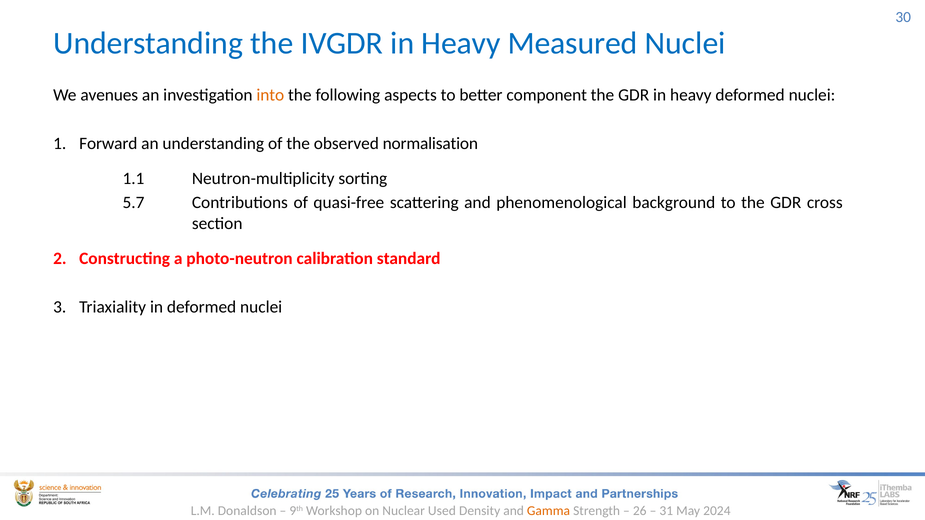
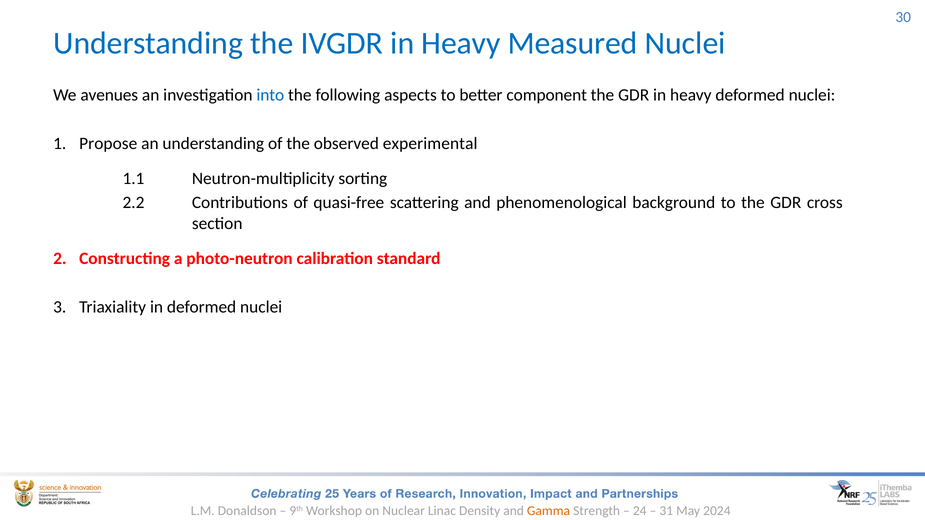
into colour: orange -> blue (270, 95)
Forward: Forward -> Propose (108, 144)
normalisation: normalisation -> experimental (430, 144)
5.7: 5.7 -> 2.2 (133, 203)
Used: Used -> Linac (442, 511)
26: 26 -> 24 (640, 511)
